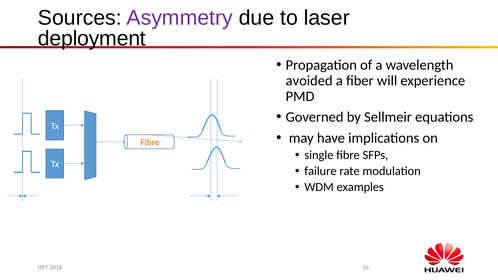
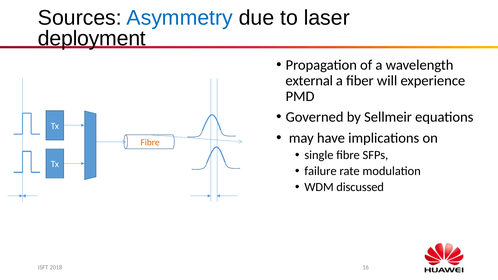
Asymmetry colour: purple -> blue (180, 18)
avoided: avoided -> external (309, 81)
examples: examples -> discussed (360, 187)
